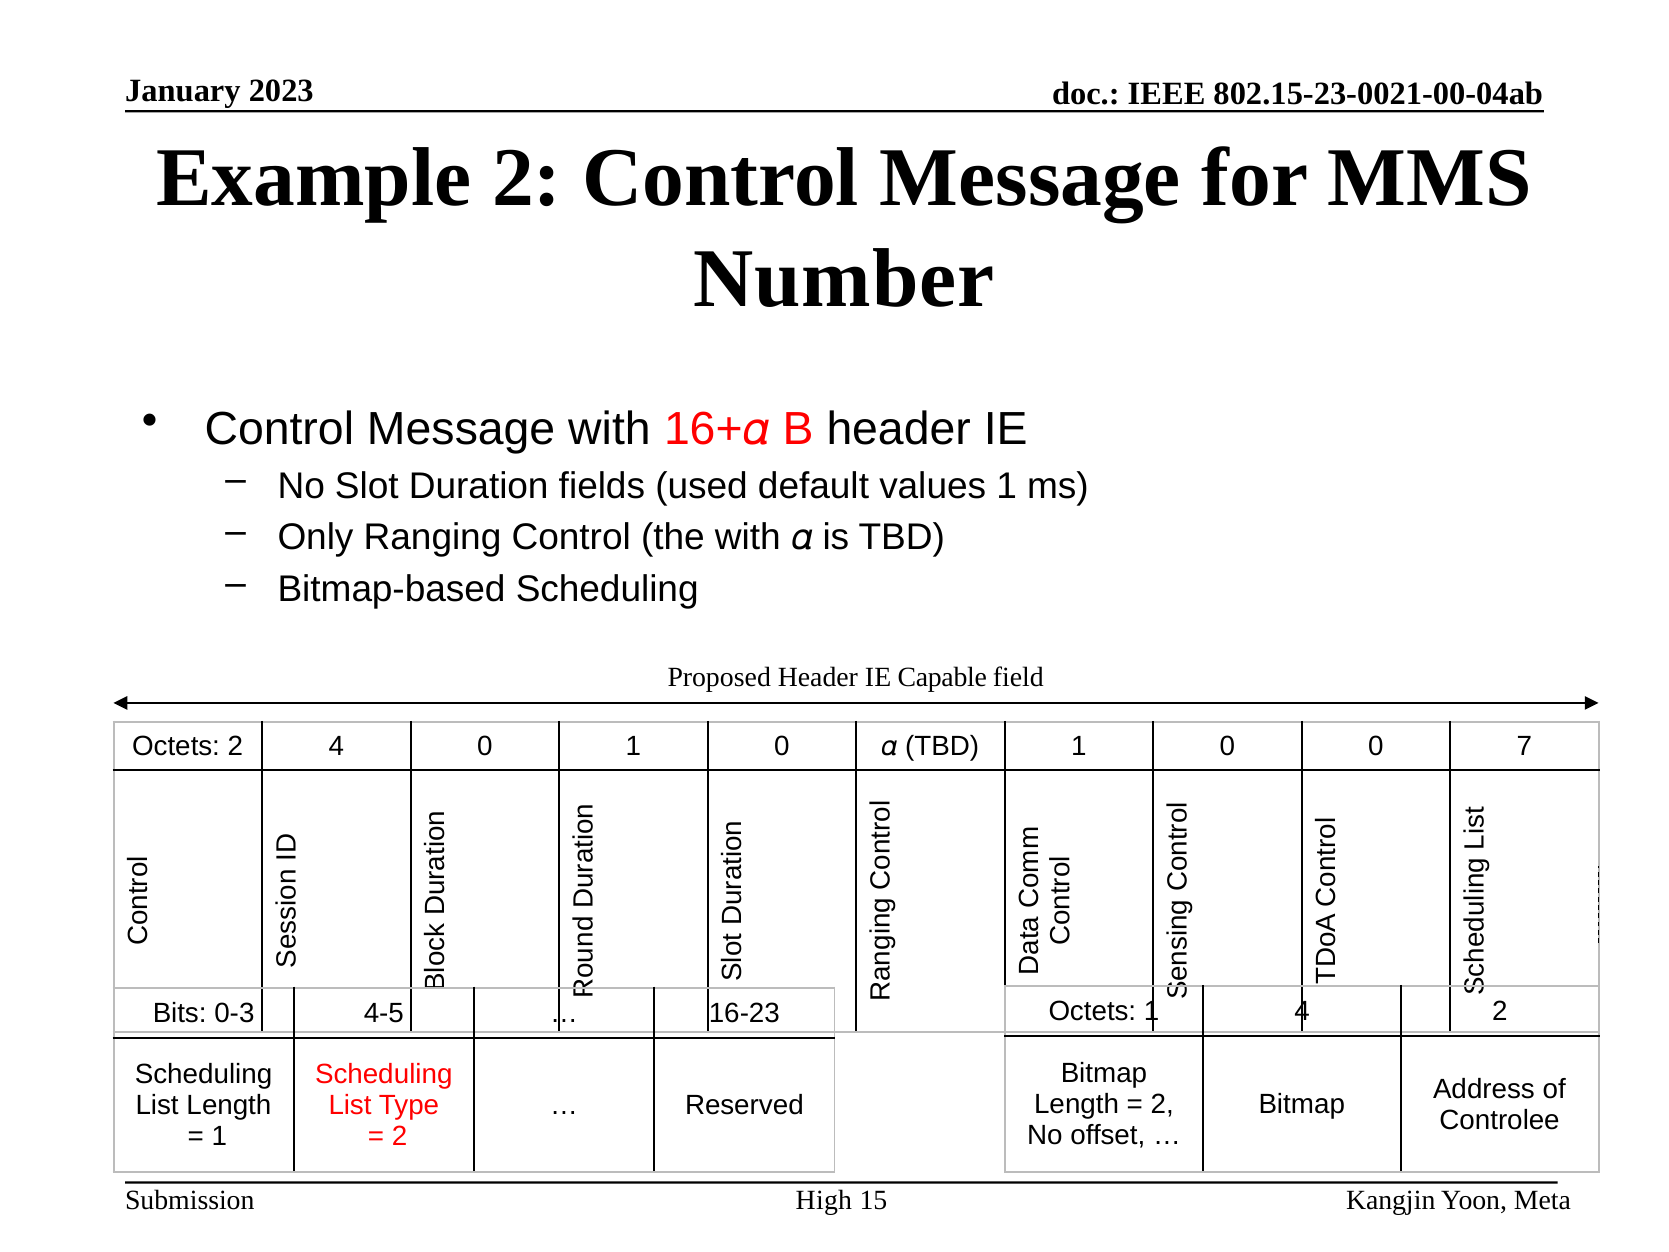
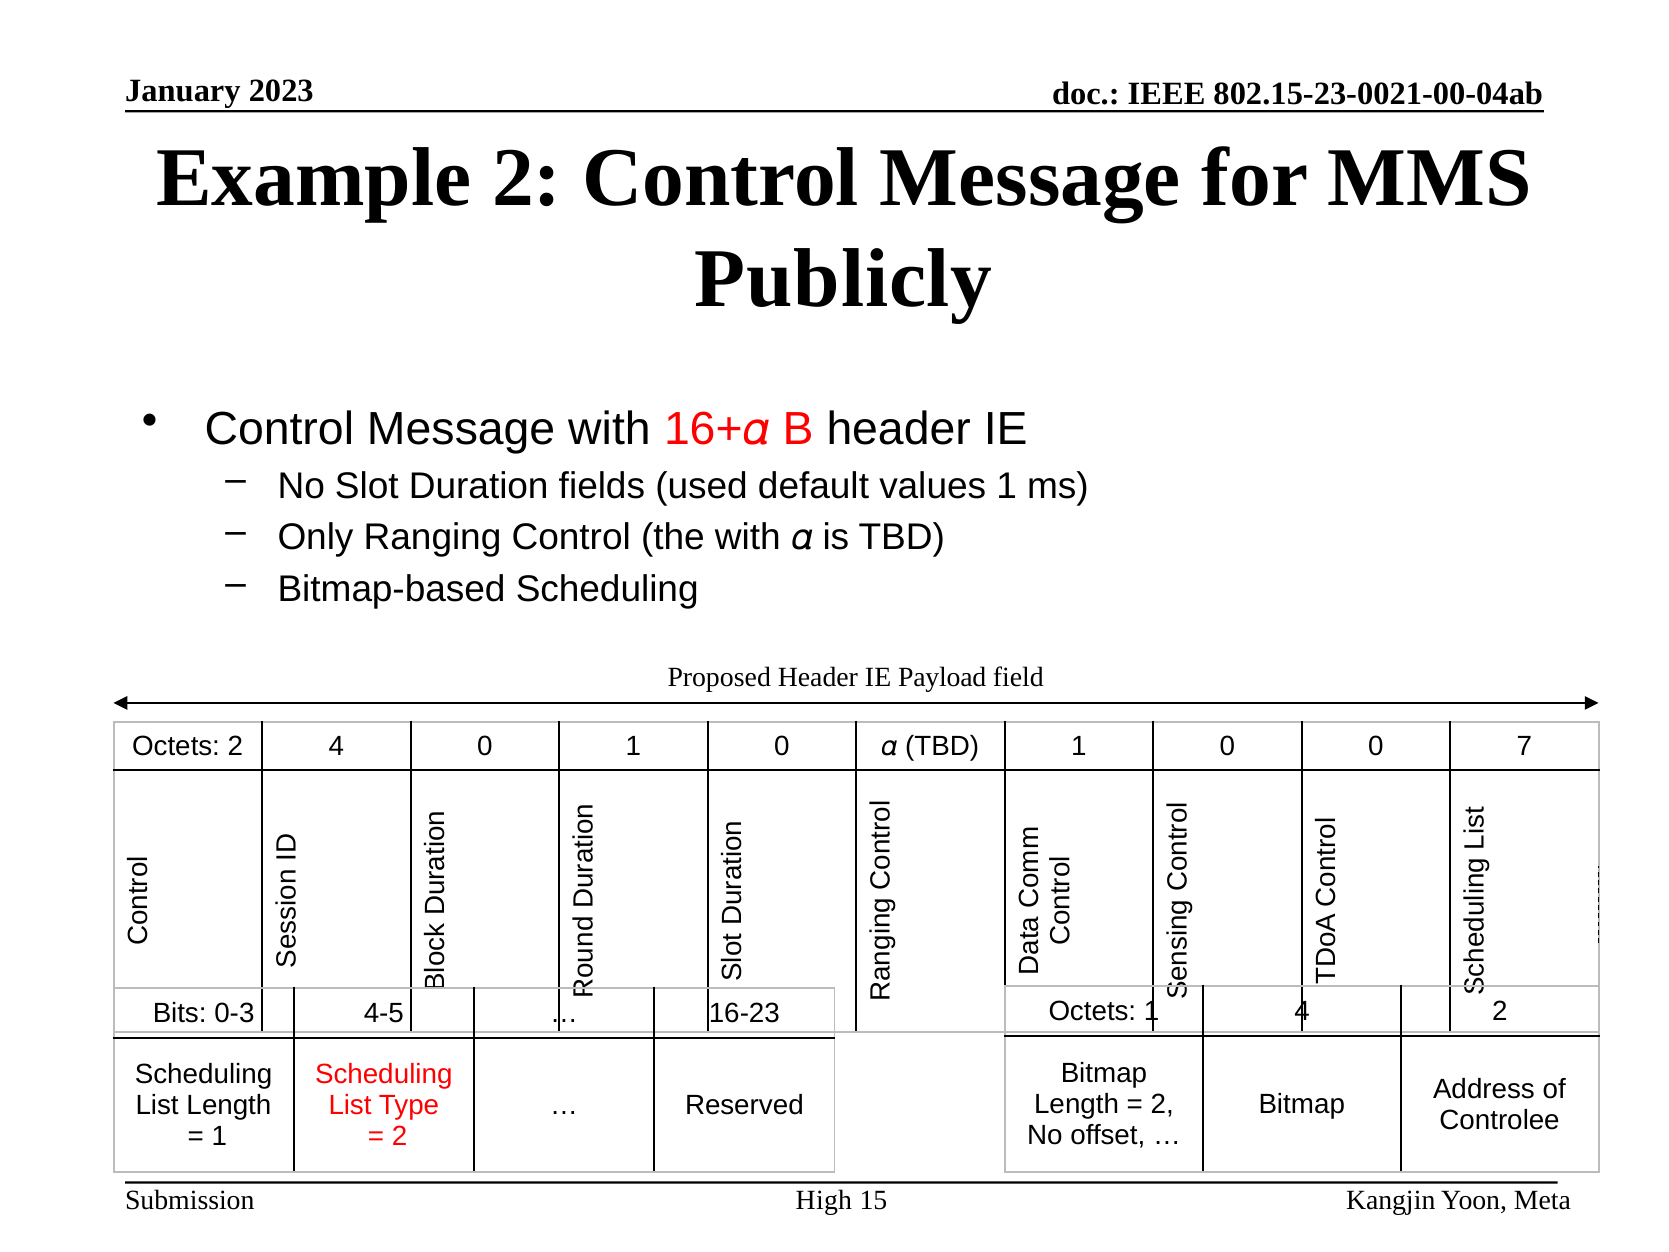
Number: Number -> Publicly (844, 278)
Capable: Capable -> Payload (942, 677)
